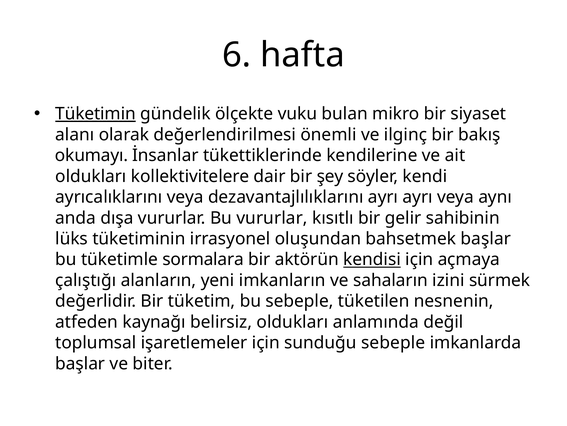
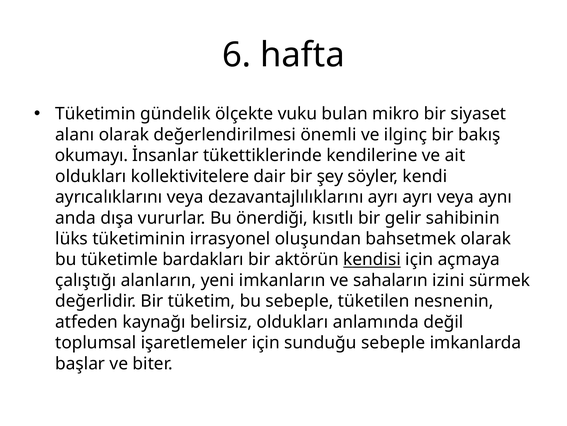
Tüketimin underline: present -> none (96, 114)
Bu vururlar: vururlar -> önerdiği (272, 218)
bahsetmek başlar: başlar -> olarak (486, 238)
sormalara: sormalara -> bardakları (203, 259)
